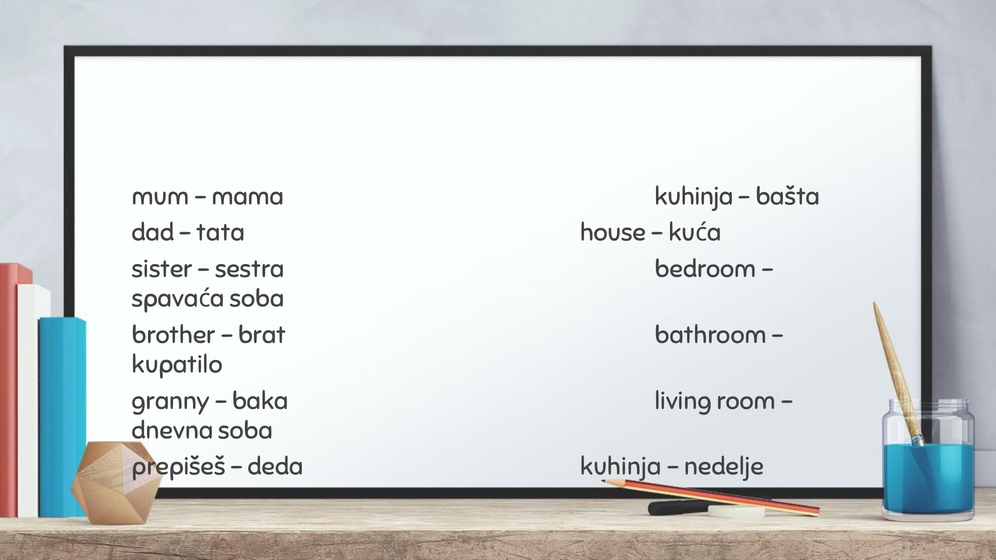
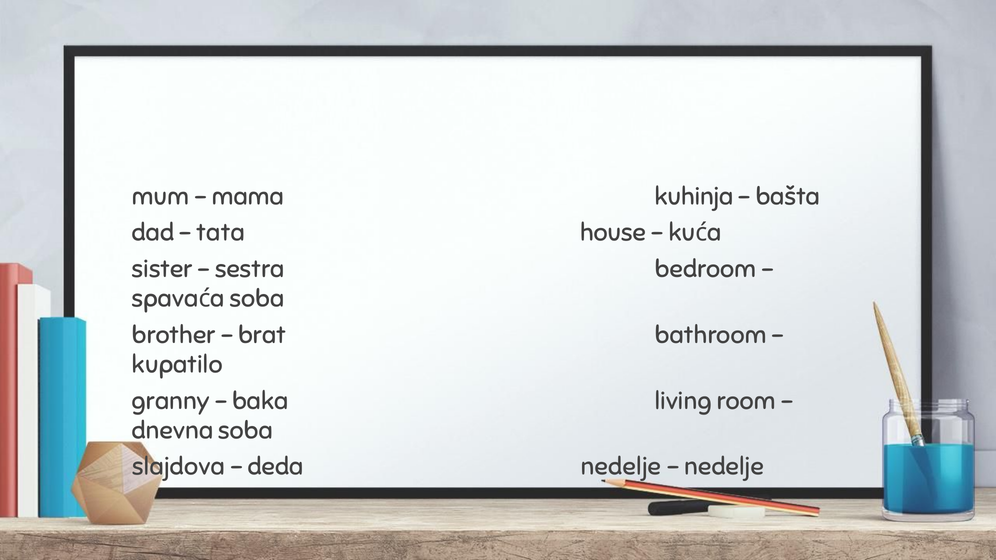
prepišeš: prepišeš -> slajdova (179, 467)
deda kuhinja: kuhinja -> nedelje (621, 467)
